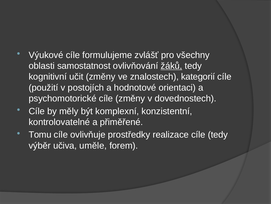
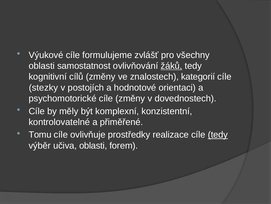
učit: učit -> cílů (76, 76)
použití: použití -> stezky (43, 87)
tedy underline: none -> present (218, 134)
učiva uměle: uměle -> oblasti (93, 145)
